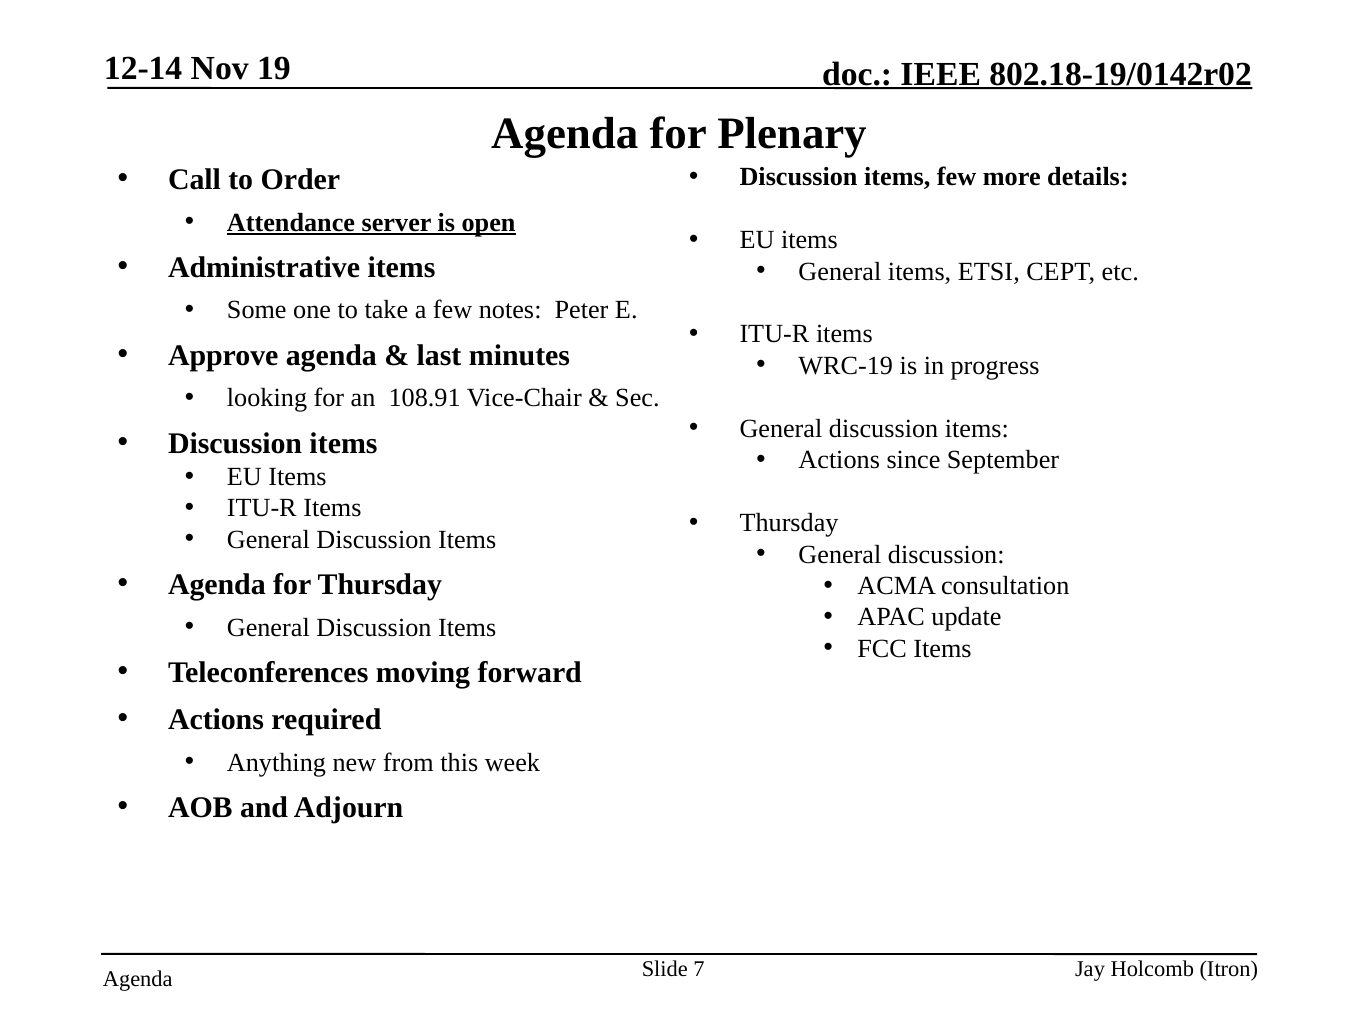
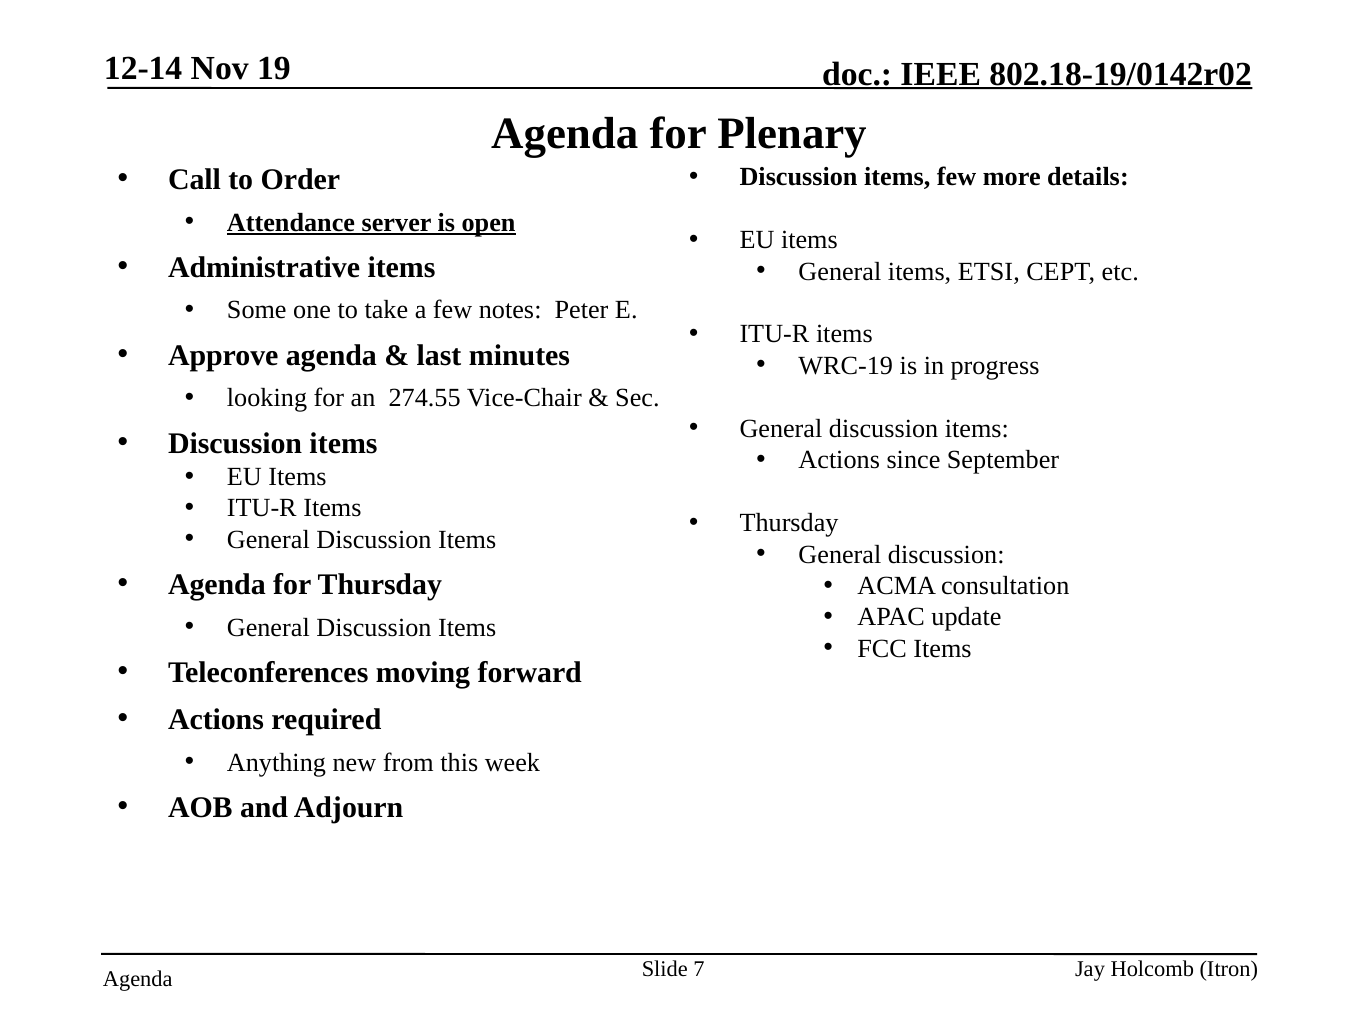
108.91: 108.91 -> 274.55 (425, 398)
